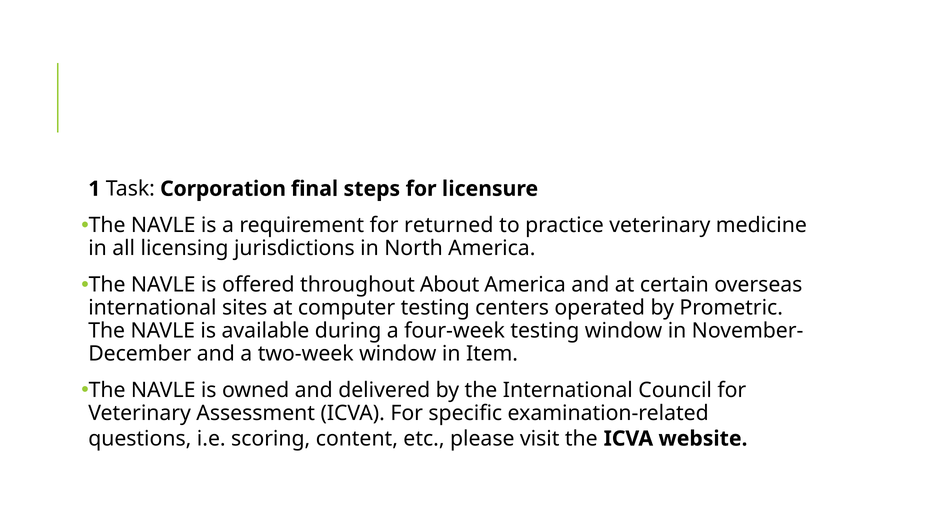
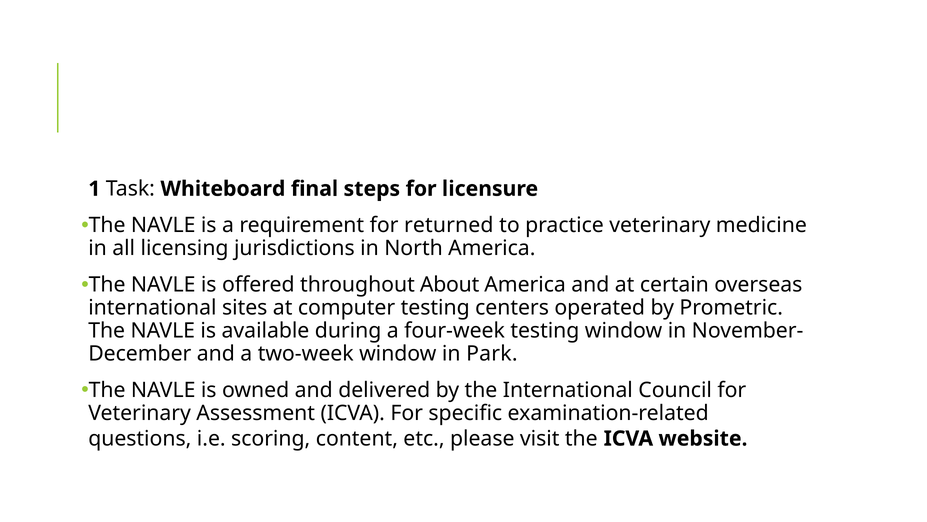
Corporation: Corporation -> Whiteboard (223, 189)
Item: Item -> Park (492, 353)
